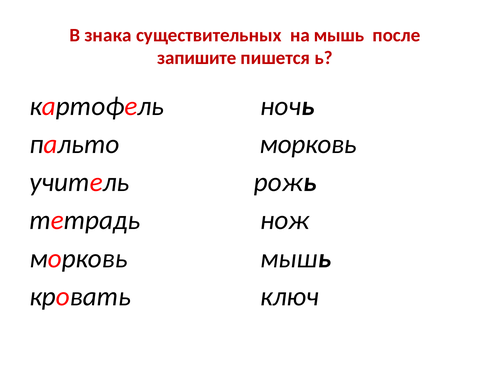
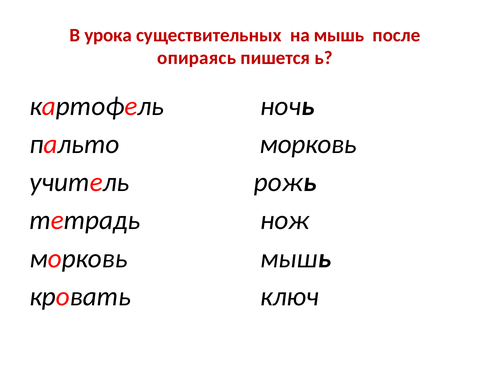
знака: знака -> урока (108, 35)
запишите: запишите -> опираясь (197, 58)
